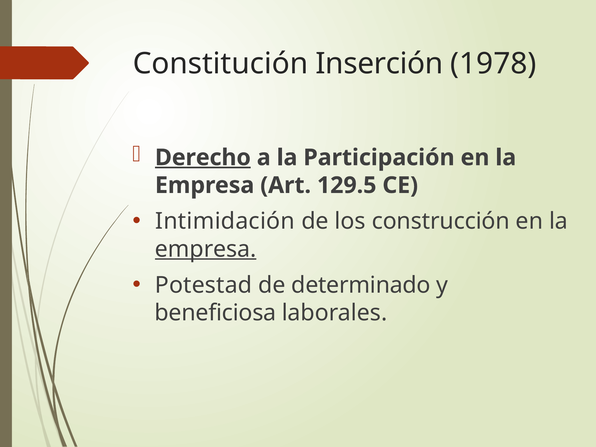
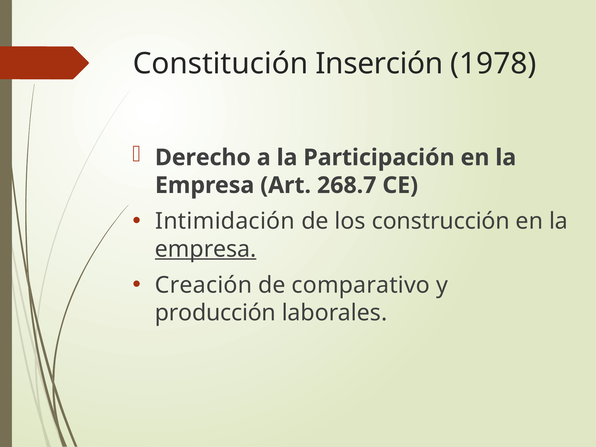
Derecho underline: present -> none (203, 158)
129.5: 129.5 -> 268.7 (347, 185)
Potestad: Potestad -> Creación (204, 285)
determinado: determinado -> comparativo (361, 285)
beneficiosa: beneficiosa -> producción (215, 313)
